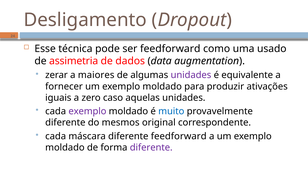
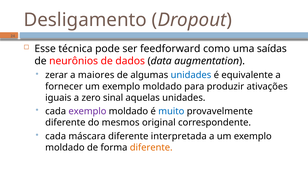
usado: usado -> saídas (272, 49)
assimetria: assimetria -> neurônios (74, 61)
unidades colour: purple -> blue (191, 75)
caso: caso -> sinal (113, 98)
diferente feedforward: feedforward -> interpretada (179, 136)
diferente colour: purple -> orange (151, 148)
